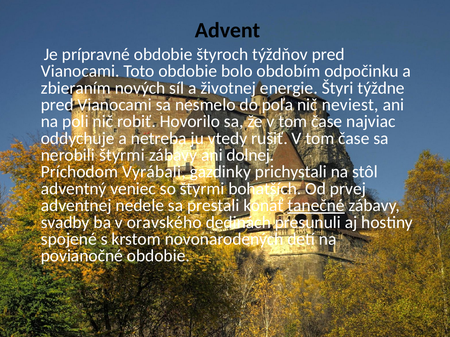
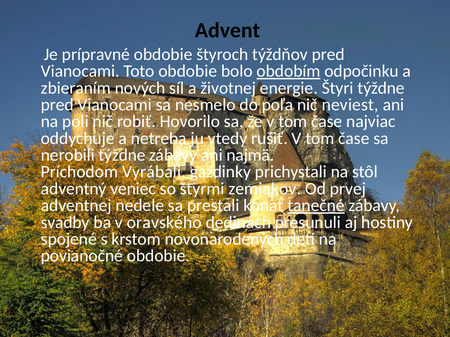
obdobím underline: none -> present (289, 71)
nerobili štyrmi: štyrmi -> týždne (122, 155)
dolnej: dolnej -> najmä (250, 155)
bohatších: bohatších -> zemiakov (265, 189)
